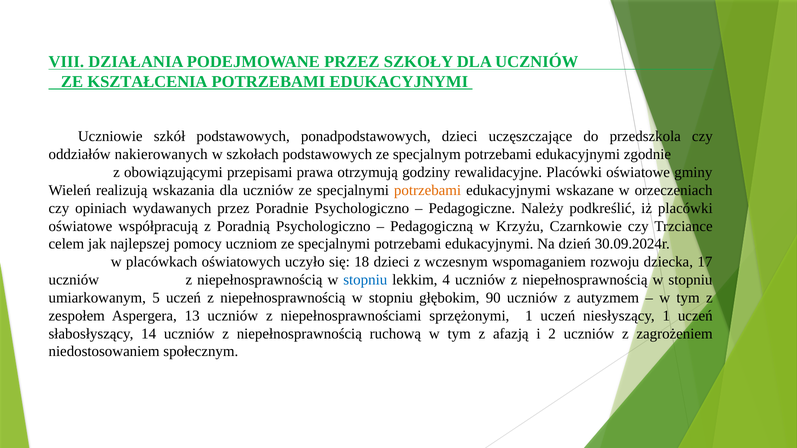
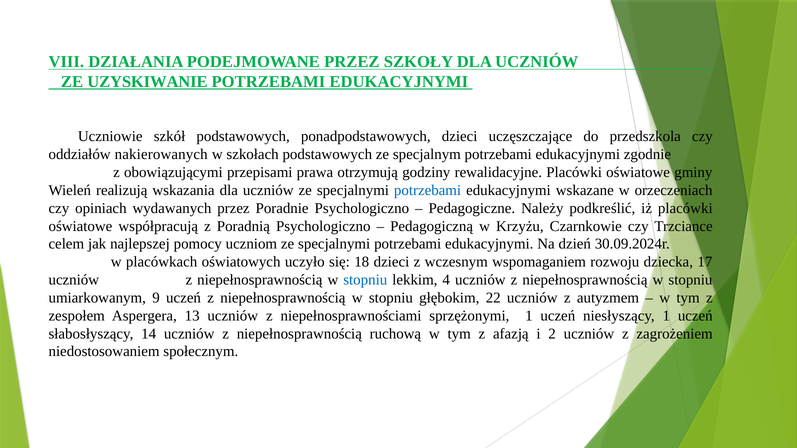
KSZTAŁCENIA: KSZTAŁCENIA -> UZYSKIWANIE (147, 82)
potrzebami colour: orange -> blue (428, 190)
5: 5 -> 9 (156, 298)
90: 90 -> 22 (493, 298)
